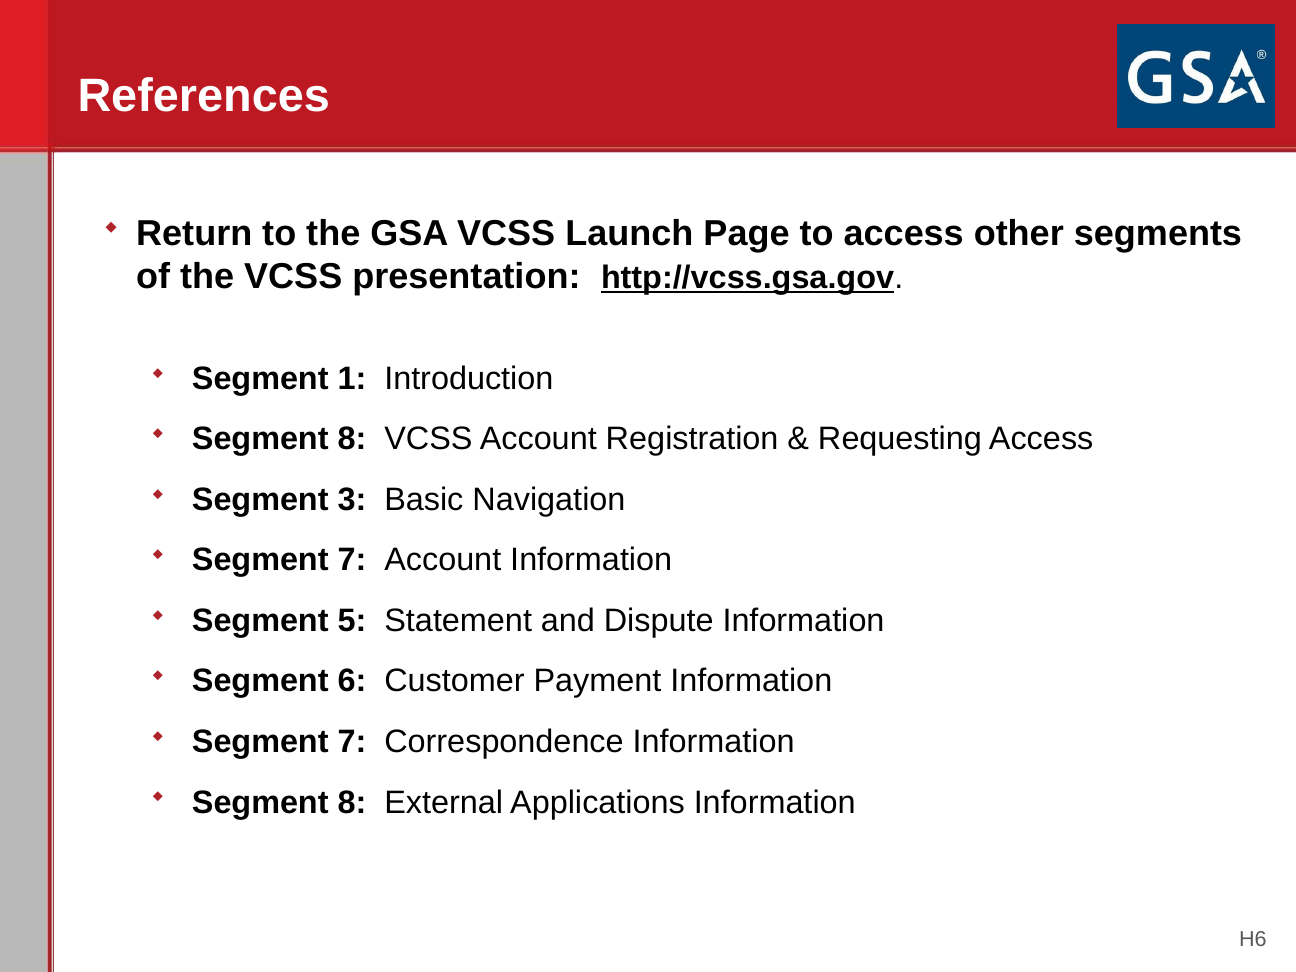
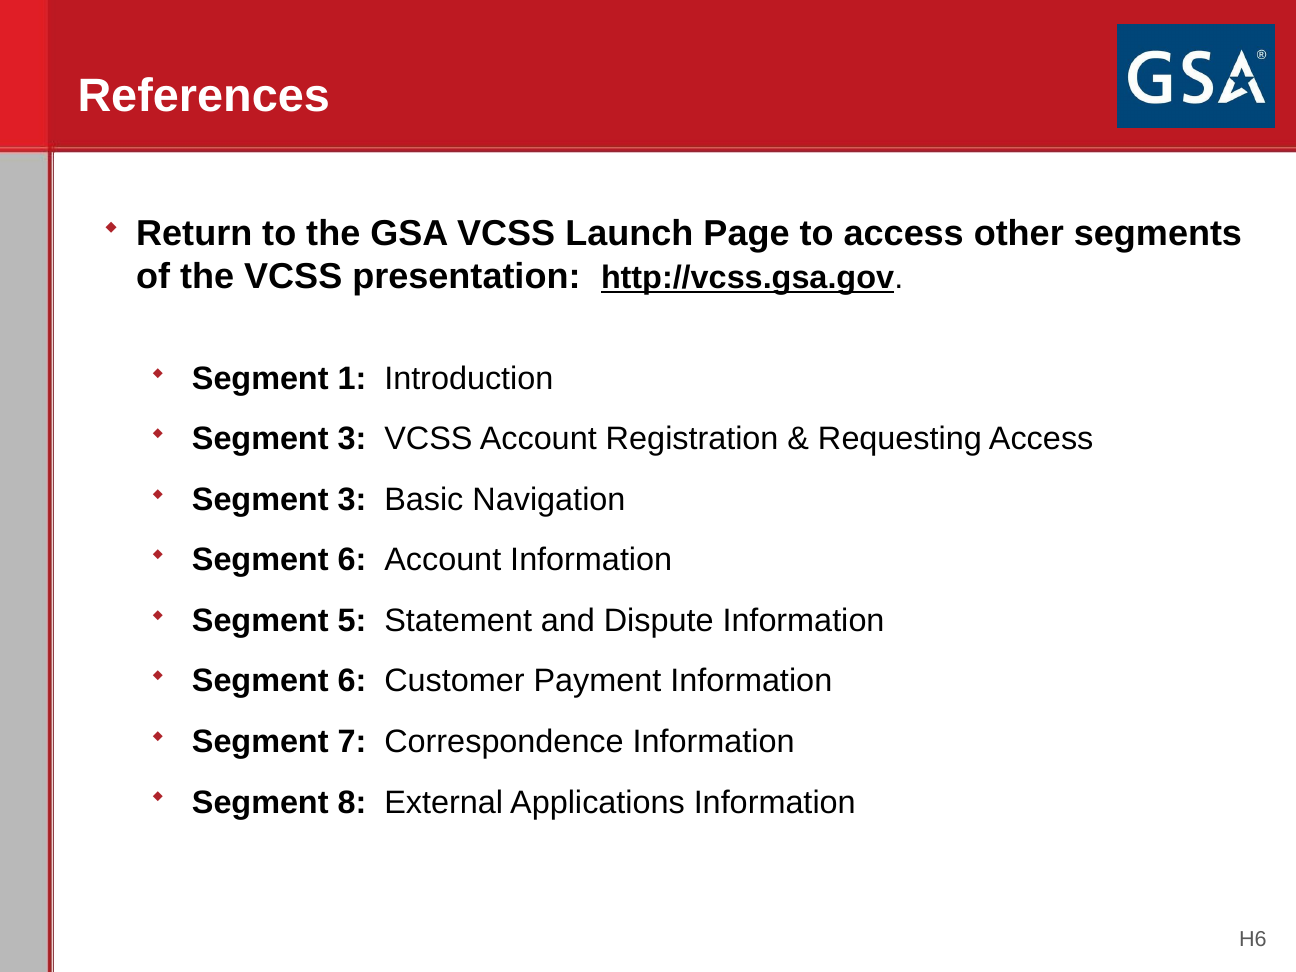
8: 8 -> 3 (352, 439)
7: 7 -> 6 (352, 560)
